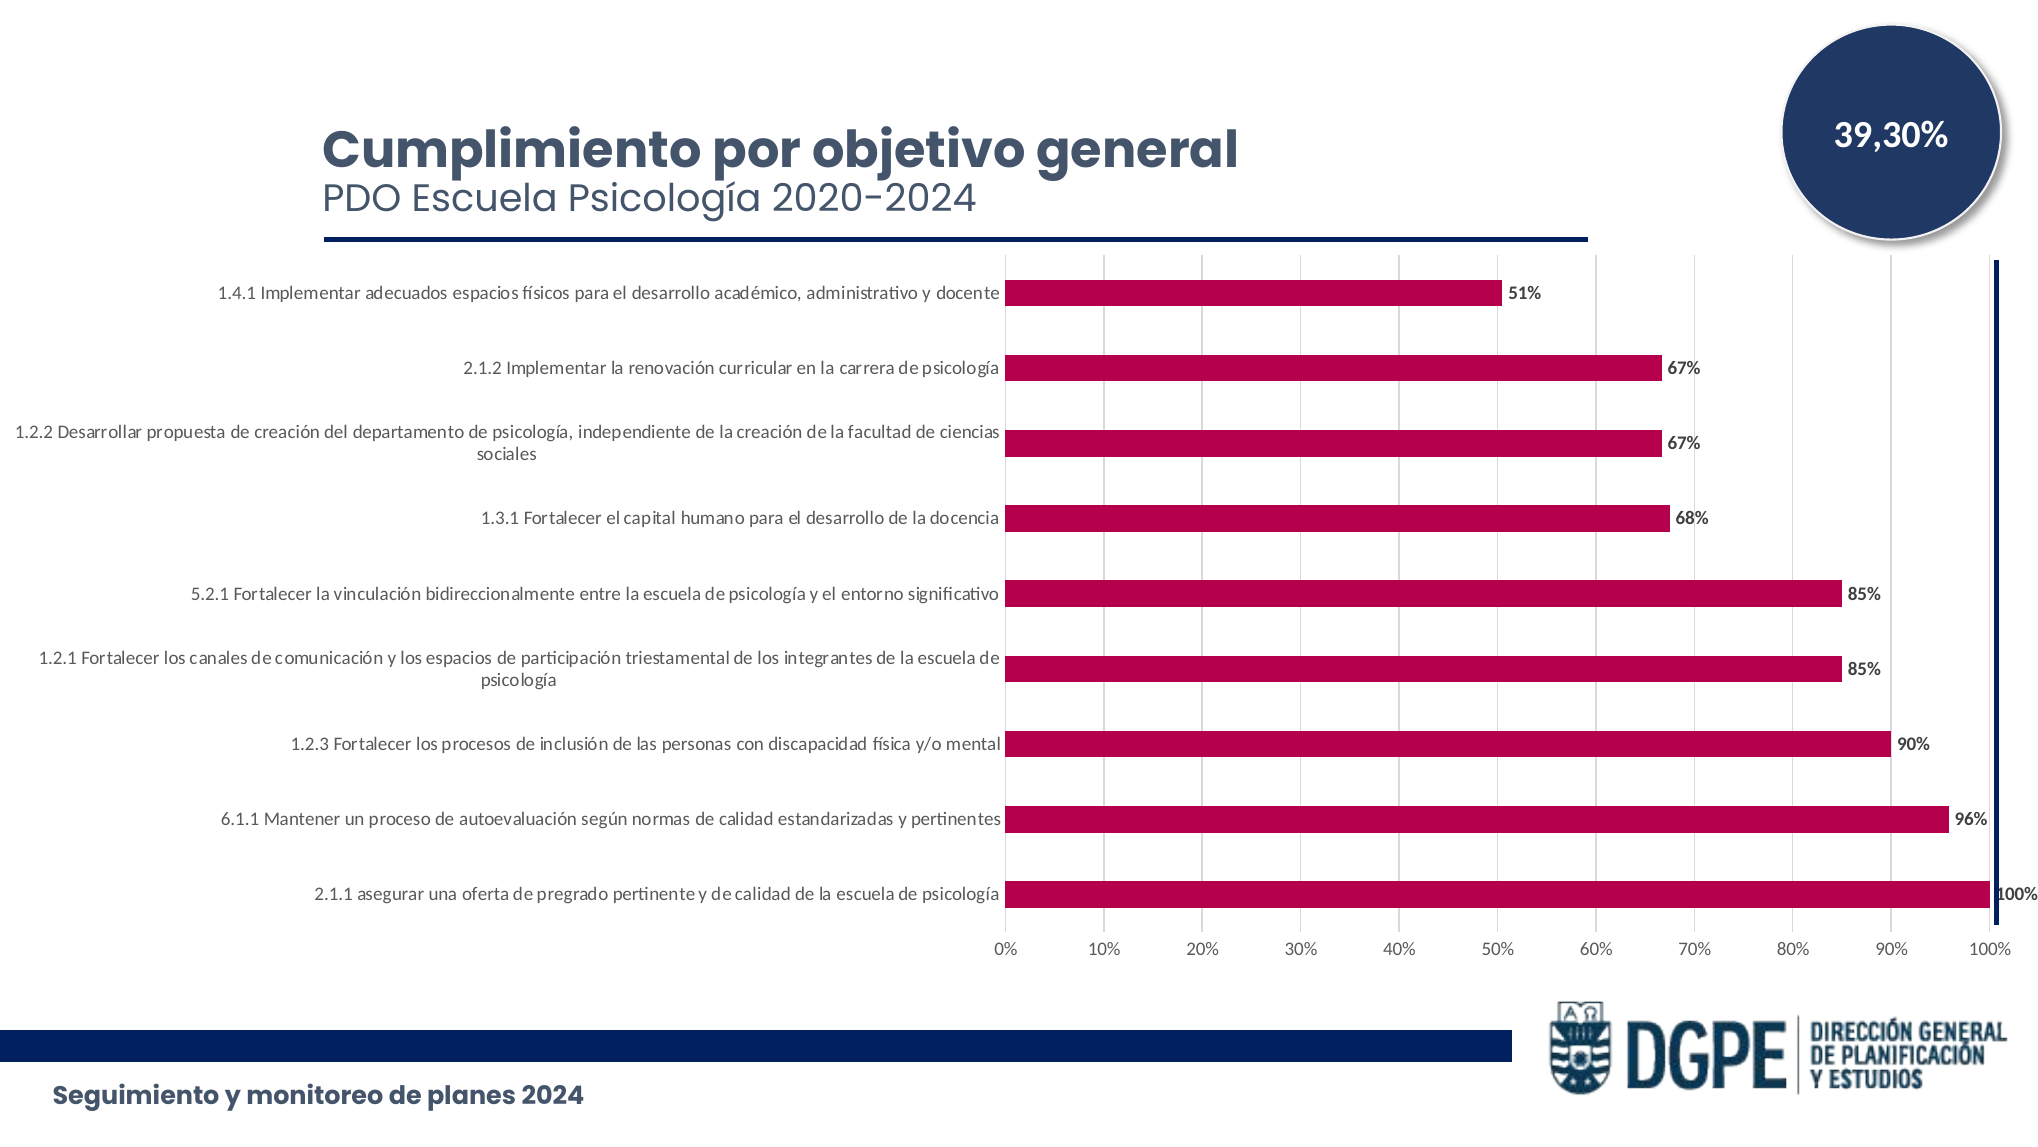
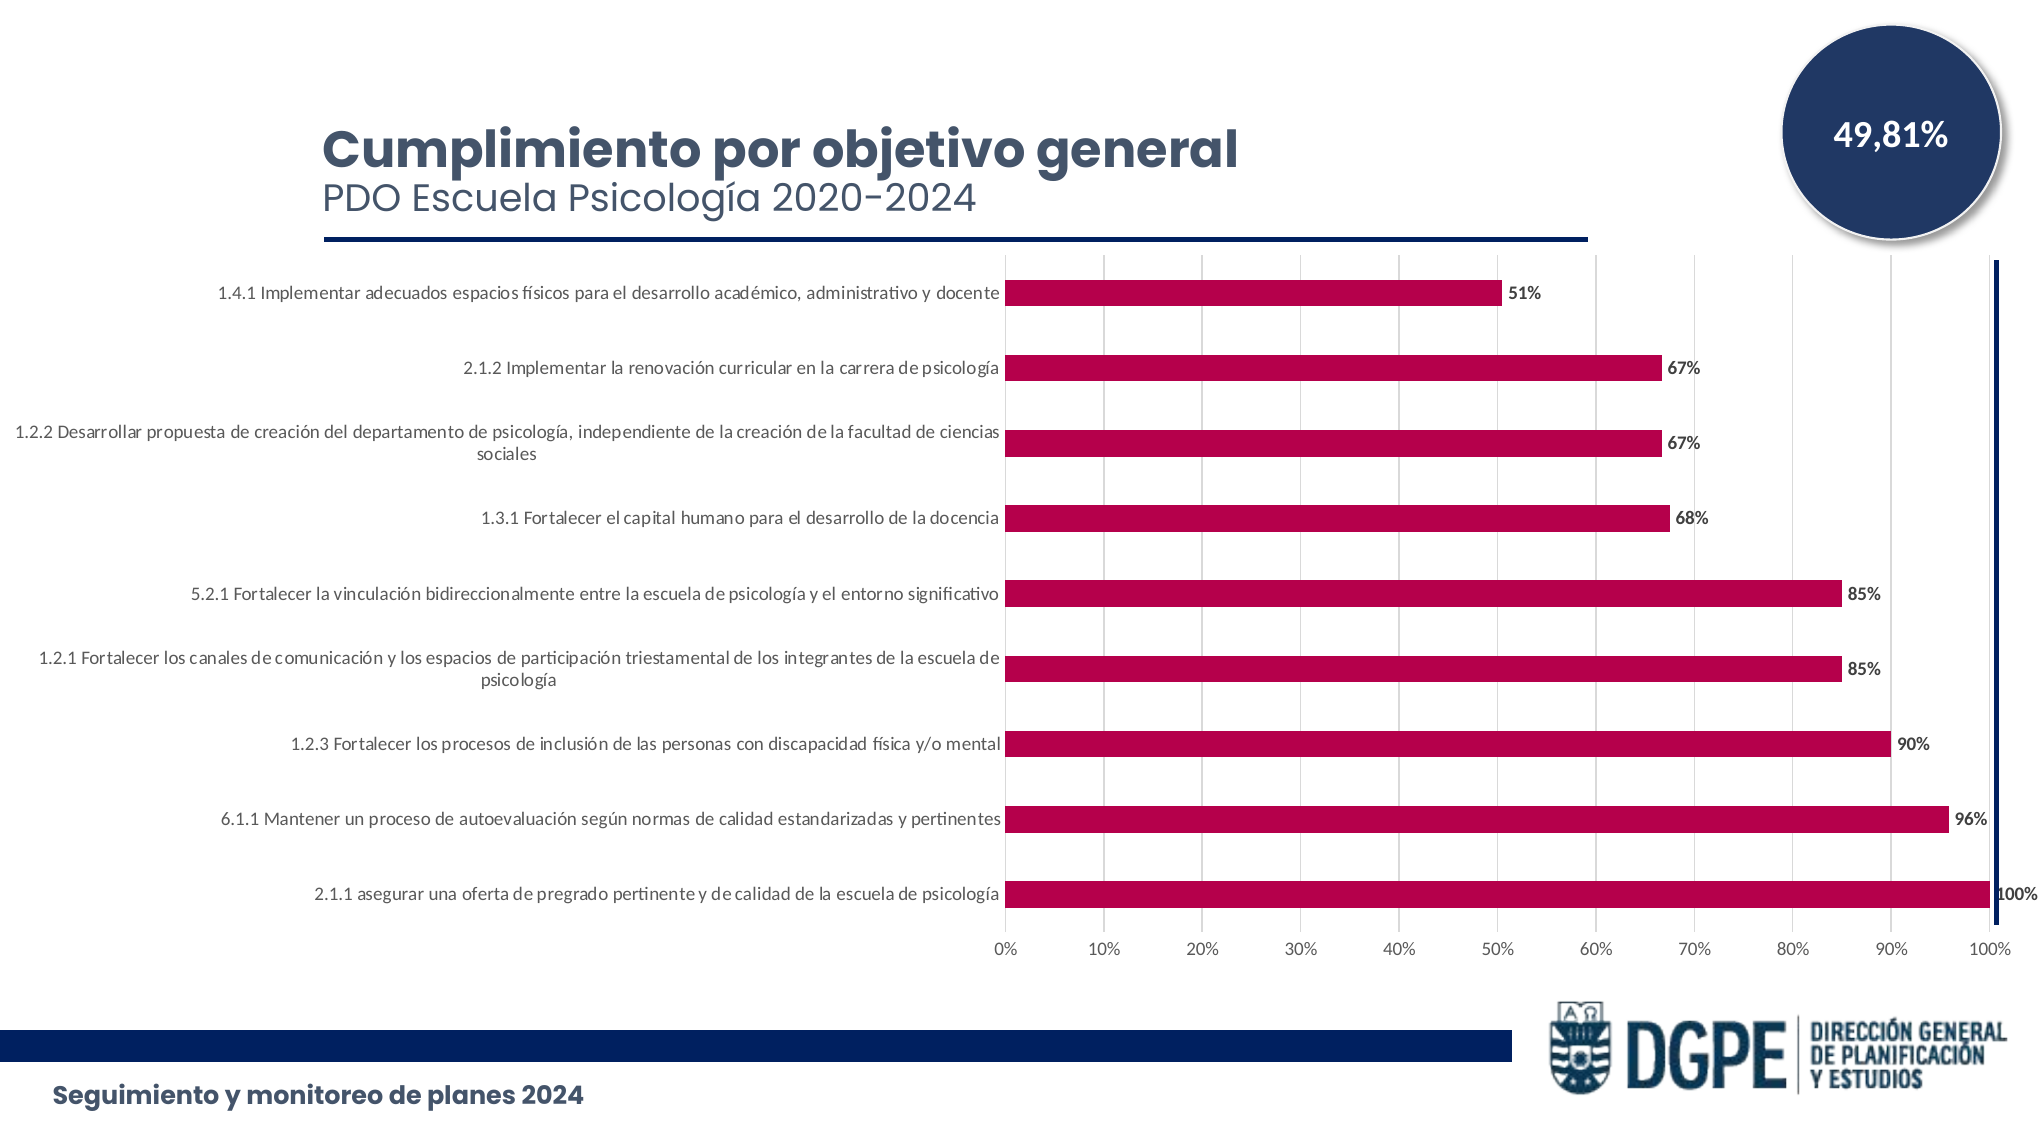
39,30%: 39,30% -> 49,81% (1891, 135)
